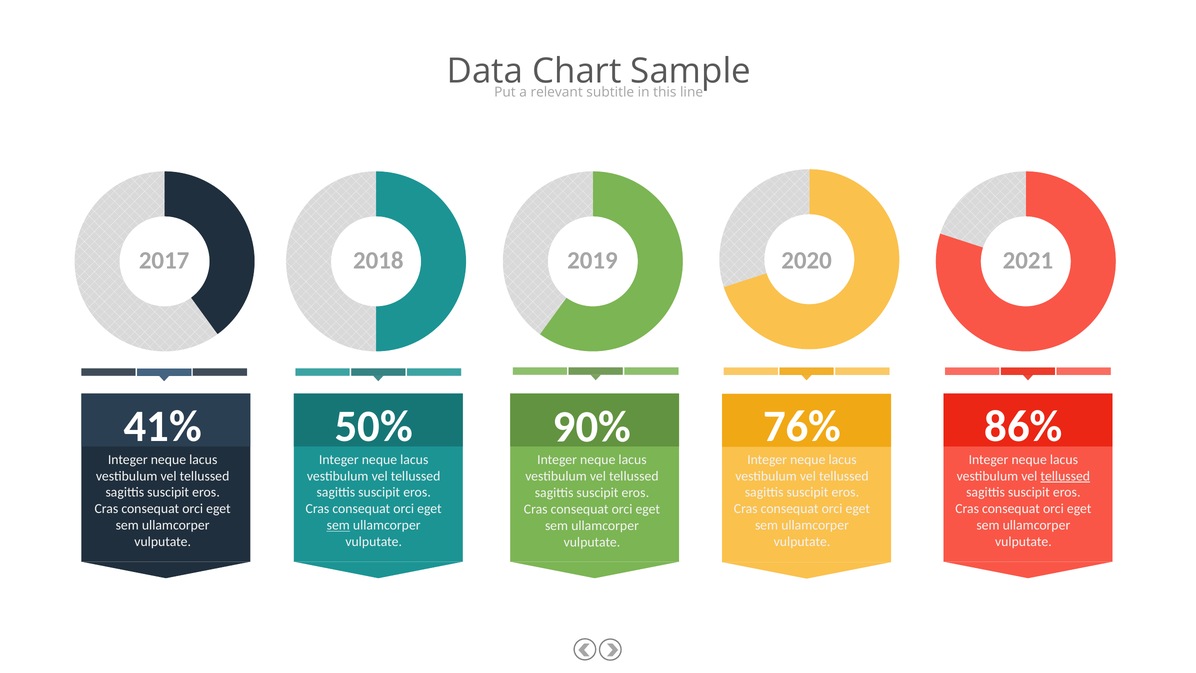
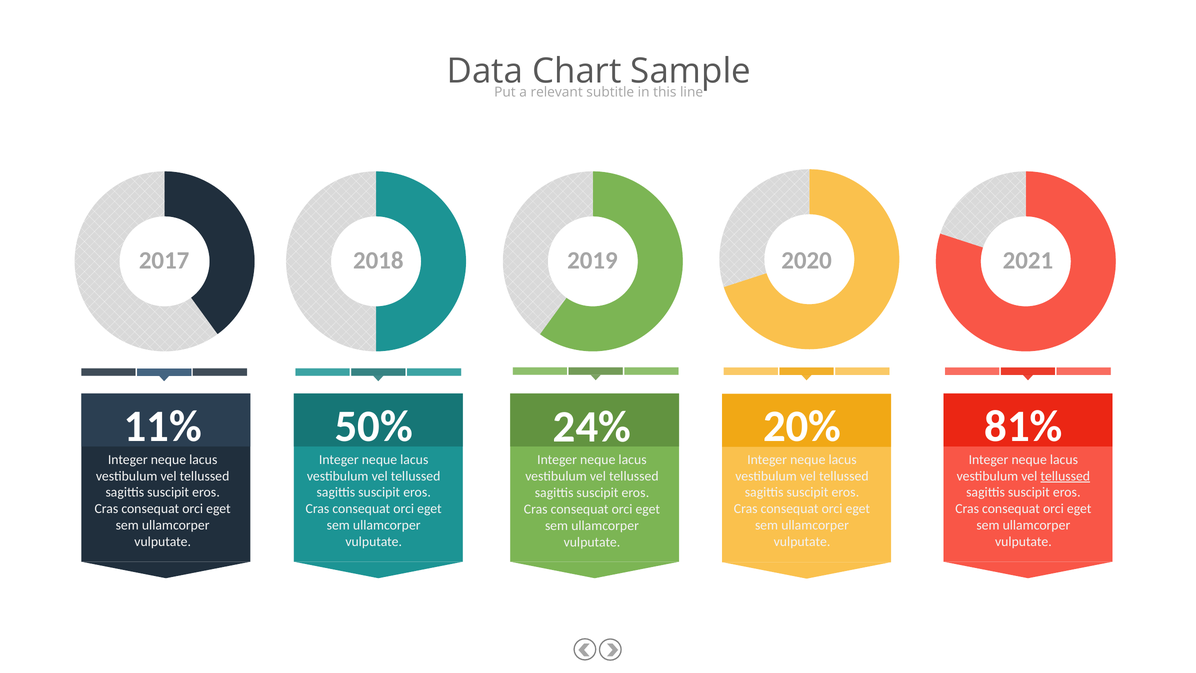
41%: 41% -> 11% (163, 426)
76%: 76% -> 20% (802, 426)
86%: 86% -> 81% (1023, 426)
90%: 90% -> 24% (592, 427)
sem underline: present -> none (338, 525)
